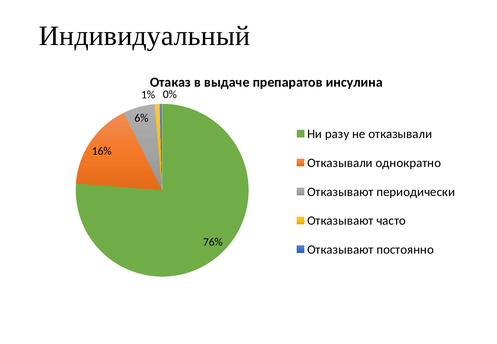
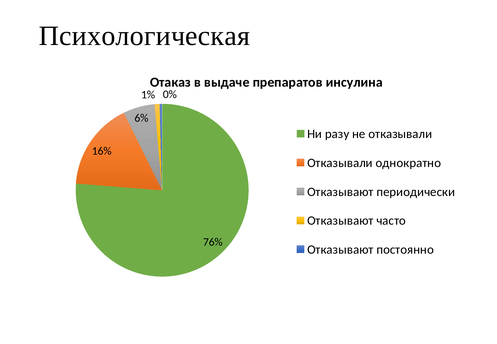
Индивидуальный: Индивидуальный -> Психологическая (144, 36)
